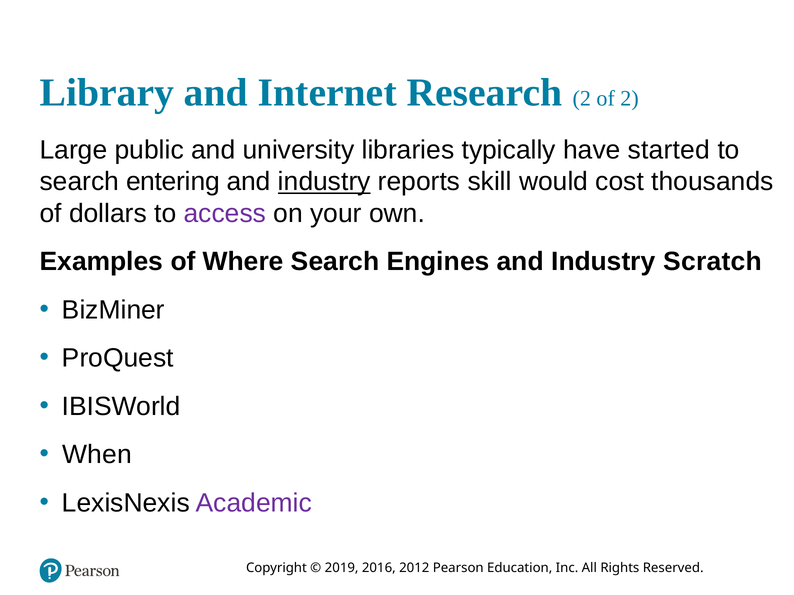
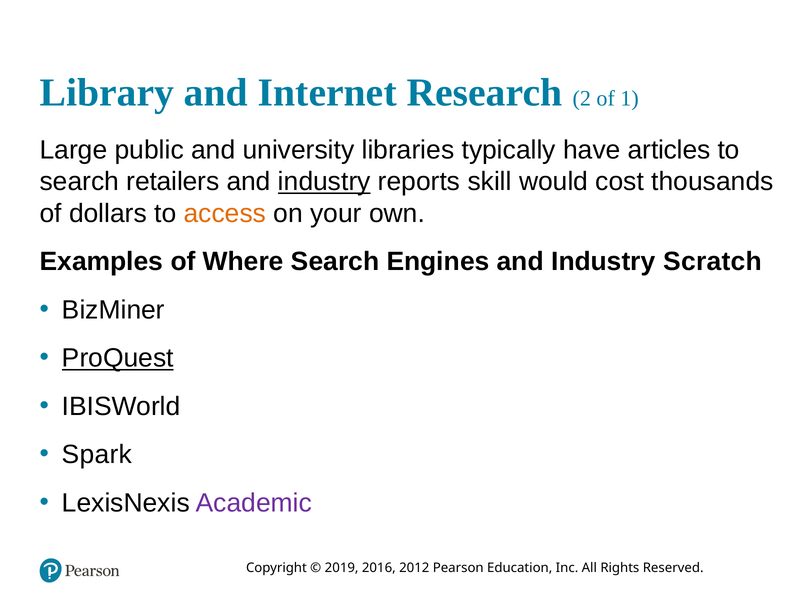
of 2: 2 -> 1 (630, 99)
started: started -> articles (669, 150)
entering: entering -> retailers (173, 182)
access colour: purple -> orange (225, 214)
ProQuest underline: none -> present (118, 358)
When: When -> Spark (97, 455)
